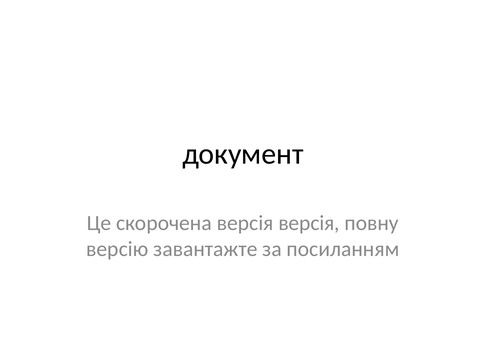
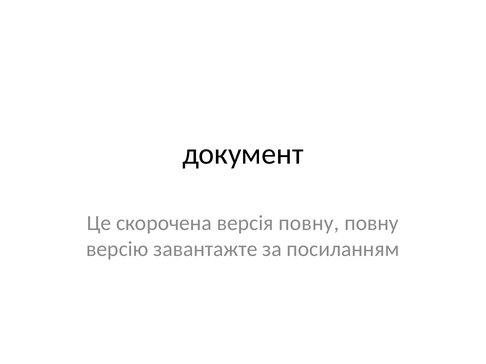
версія версія: версія -> повну (309, 223)
